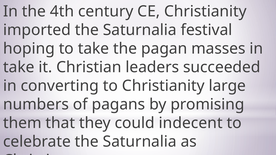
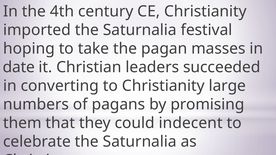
take: take -> date (19, 67)
